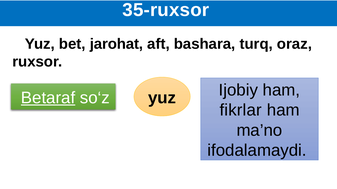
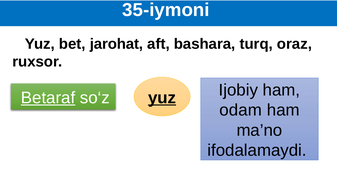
35-ruxsor: 35-ruxsor -> 35-iymoni (166, 10)
yuz underline: none -> present (162, 98)
fikrlar: fikrlar -> odam (241, 110)
